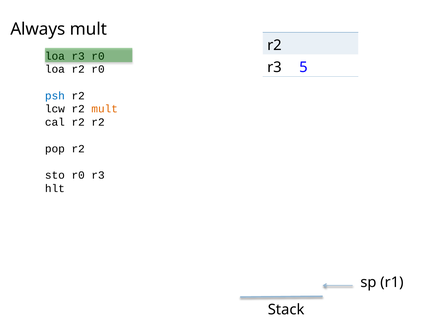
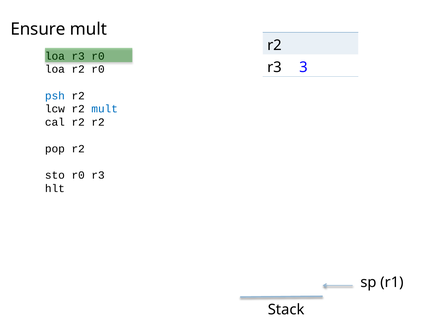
Always: Always -> Ensure (38, 29)
5: 5 -> 3 (303, 68)
mult colour: orange -> blue (105, 109)
